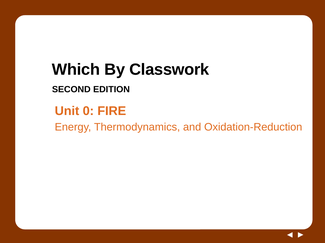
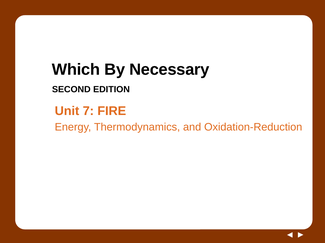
Classwork: Classwork -> Necessary (169, 70)
0: 0 -> 7 (88, 111)
